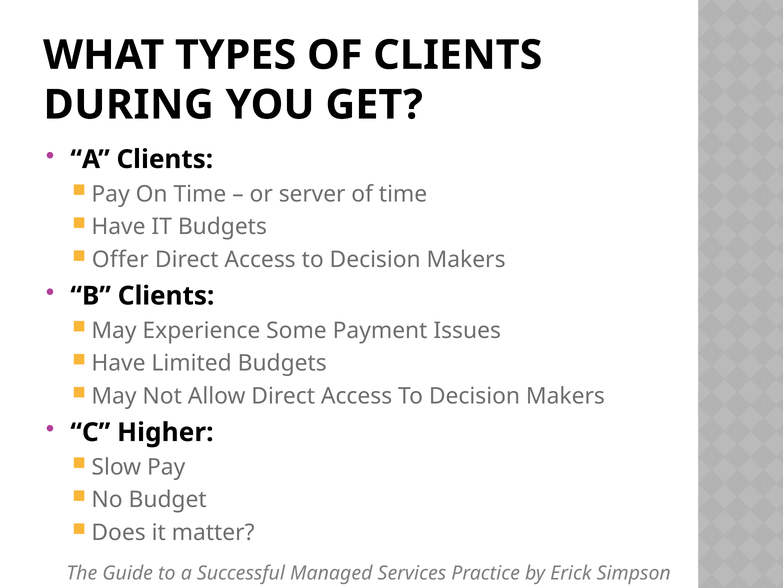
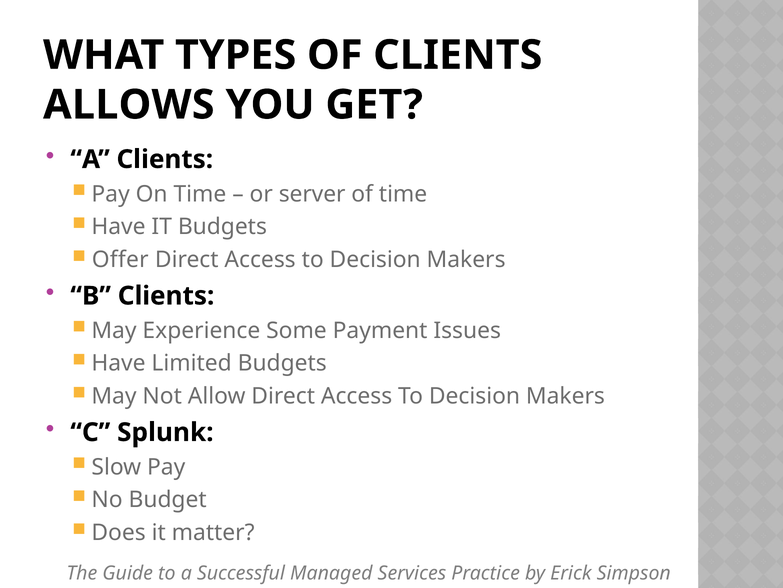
DURING: DURING -> ALLOWS (129, 105)
Higher: Higher -> Splunk (165, 432)
